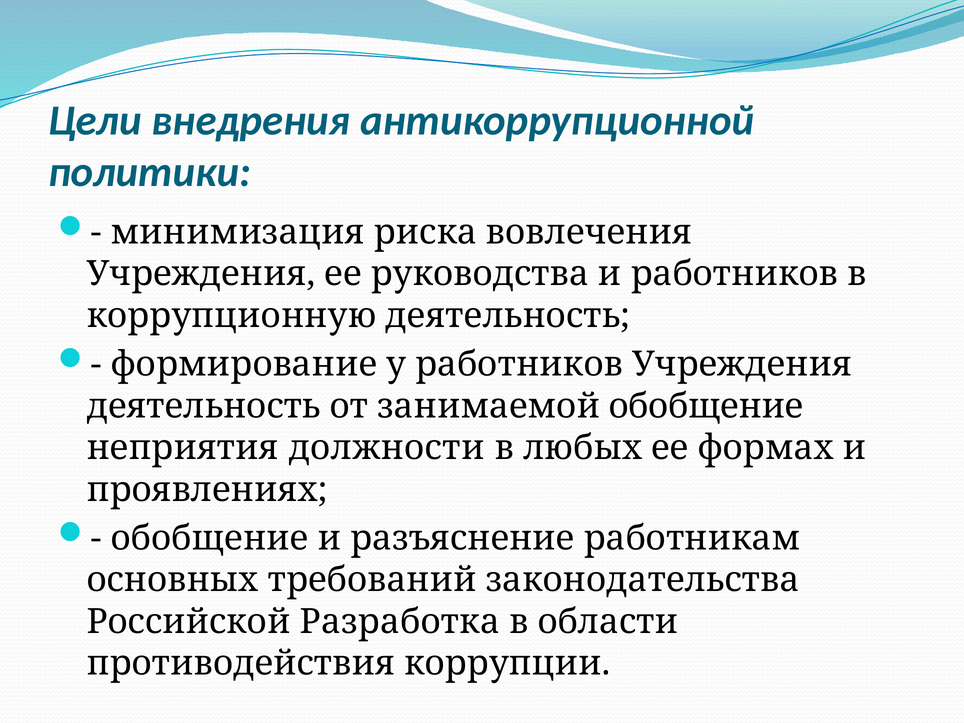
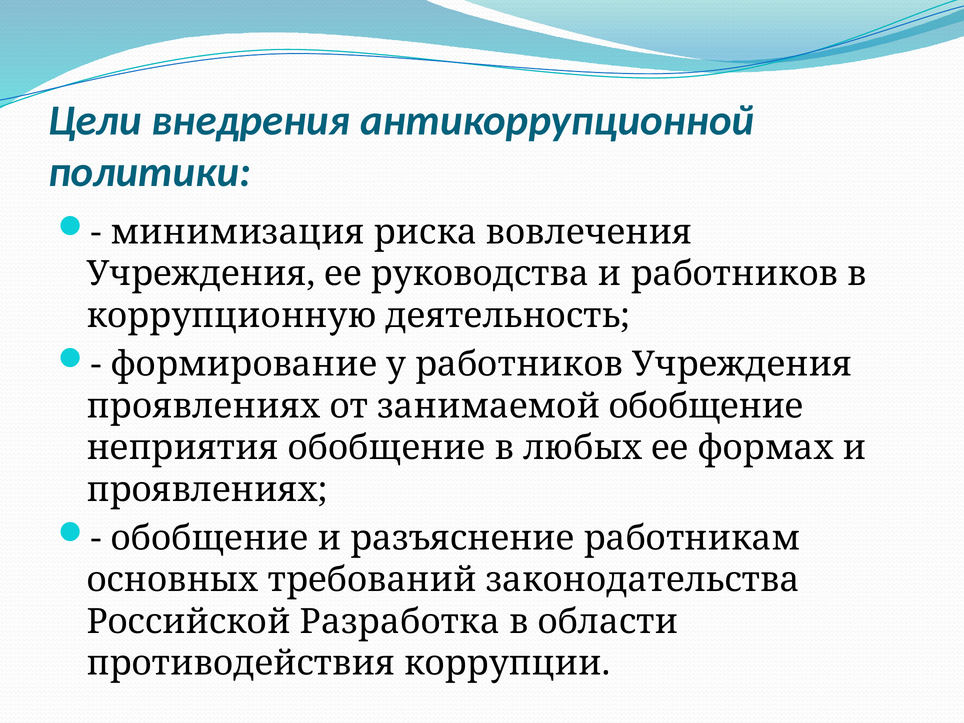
деятельность: деятельность -> проявлениях (203, 406)
неприятия должности: должности -> обобщение (387, 448)
